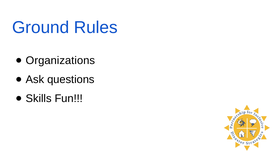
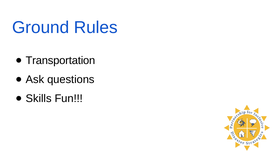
Organizations: Organizations -> Transportation (60, 61)
